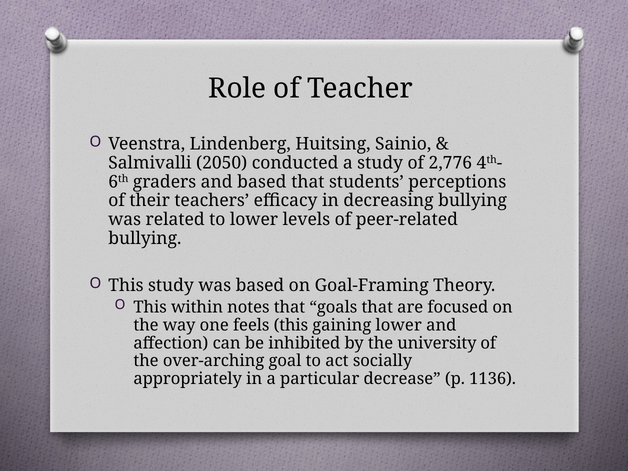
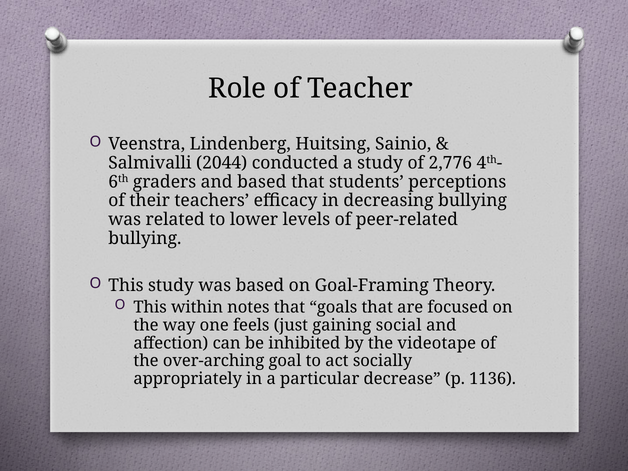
2050: 2050 -> 2044 (222, 163)
feels this: this -> just (291, 325)
gaining lower: lower -> social (399, 325)
university: university -> videotape (437, 343)
